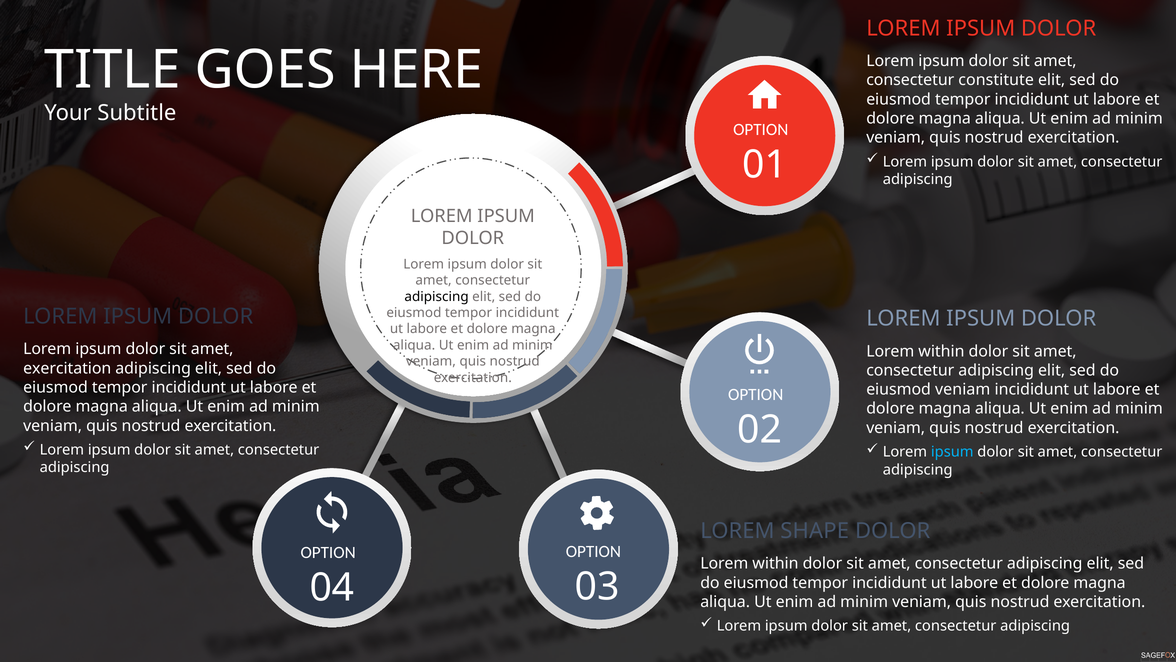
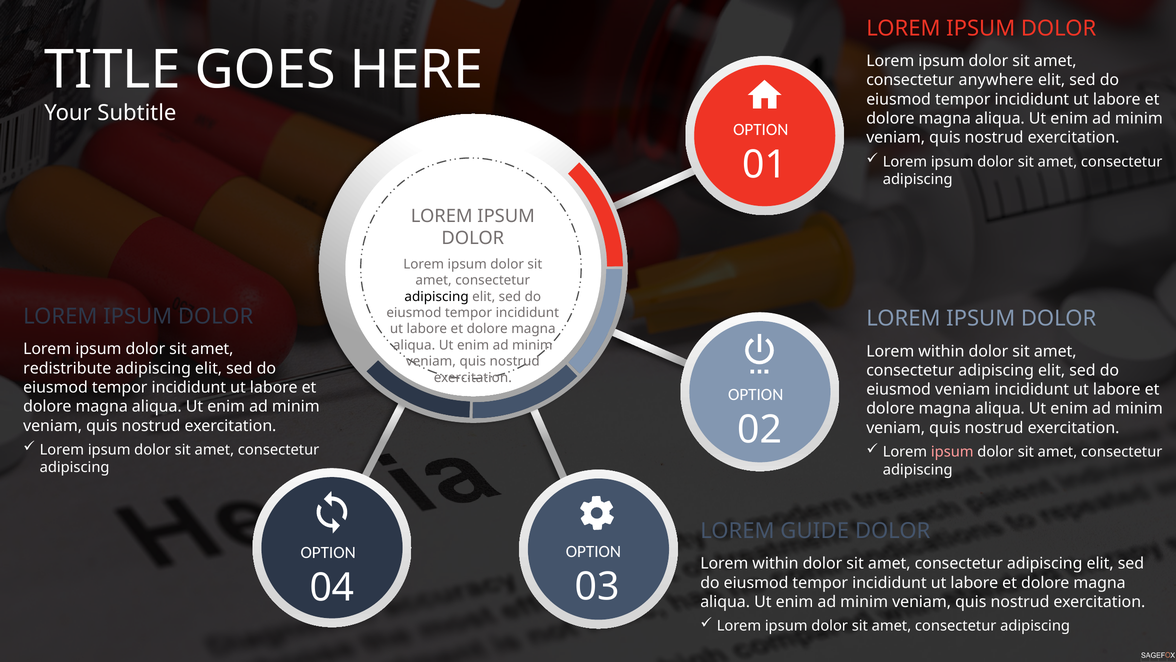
constitute: constitute -> anywhere (996, 80)
exercitation: exercitation -> redistribute (67, 368)
ipsum colour: light blue -> pink (952, 452)
SHAPE: SHAPE -> GUIDE (815, 531)
